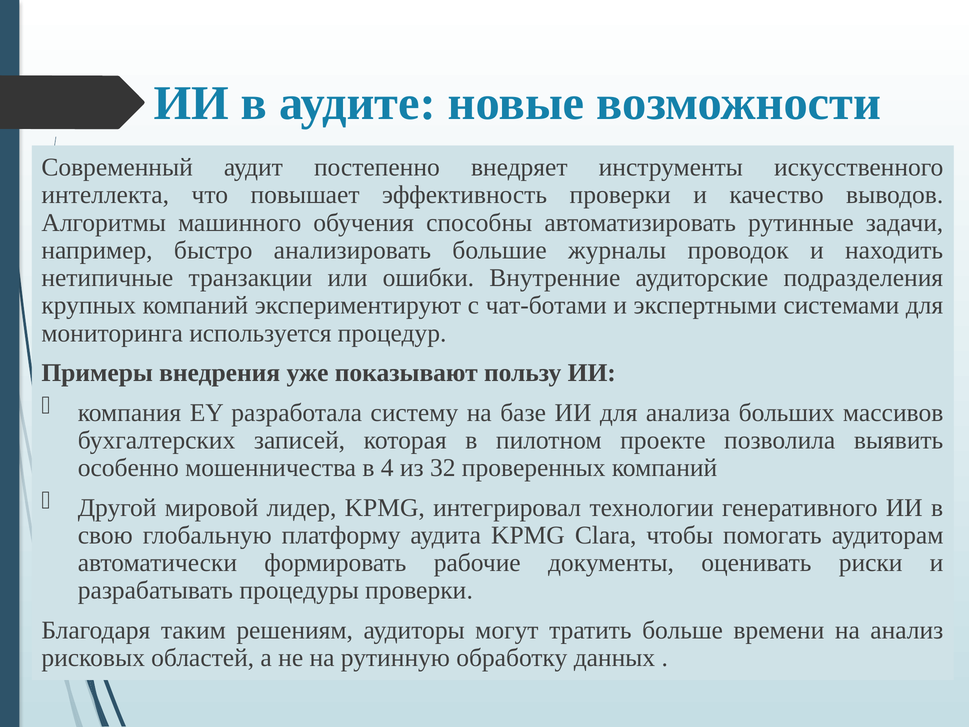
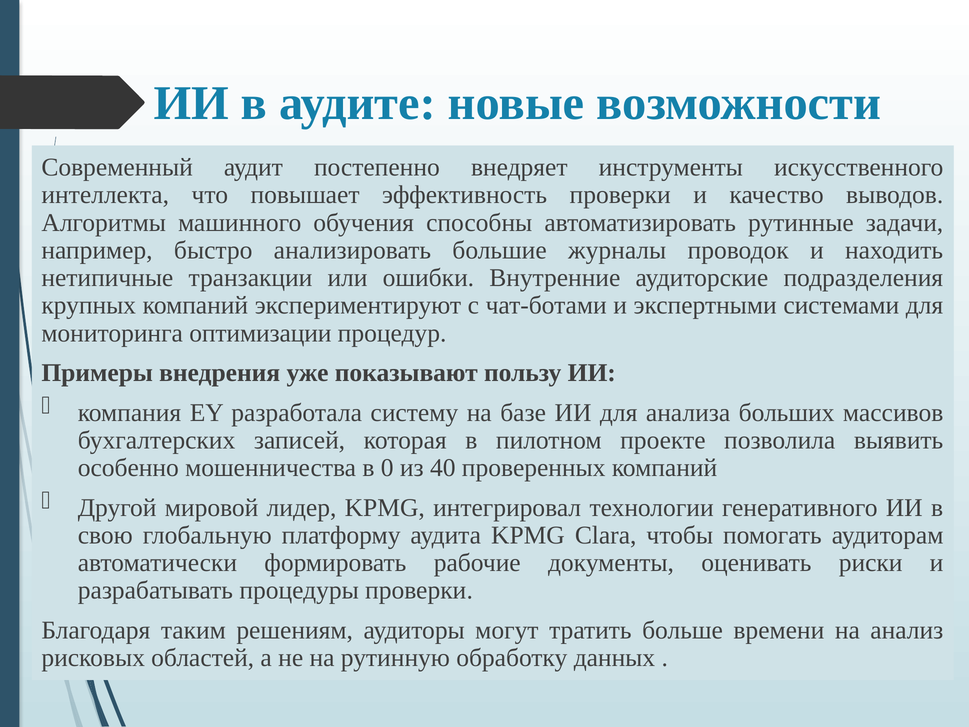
используется: используется -> оптимизации (260, 333)
4: 4 -> 0 (387, 468)
32: 32 -> 40 (443, 468)
